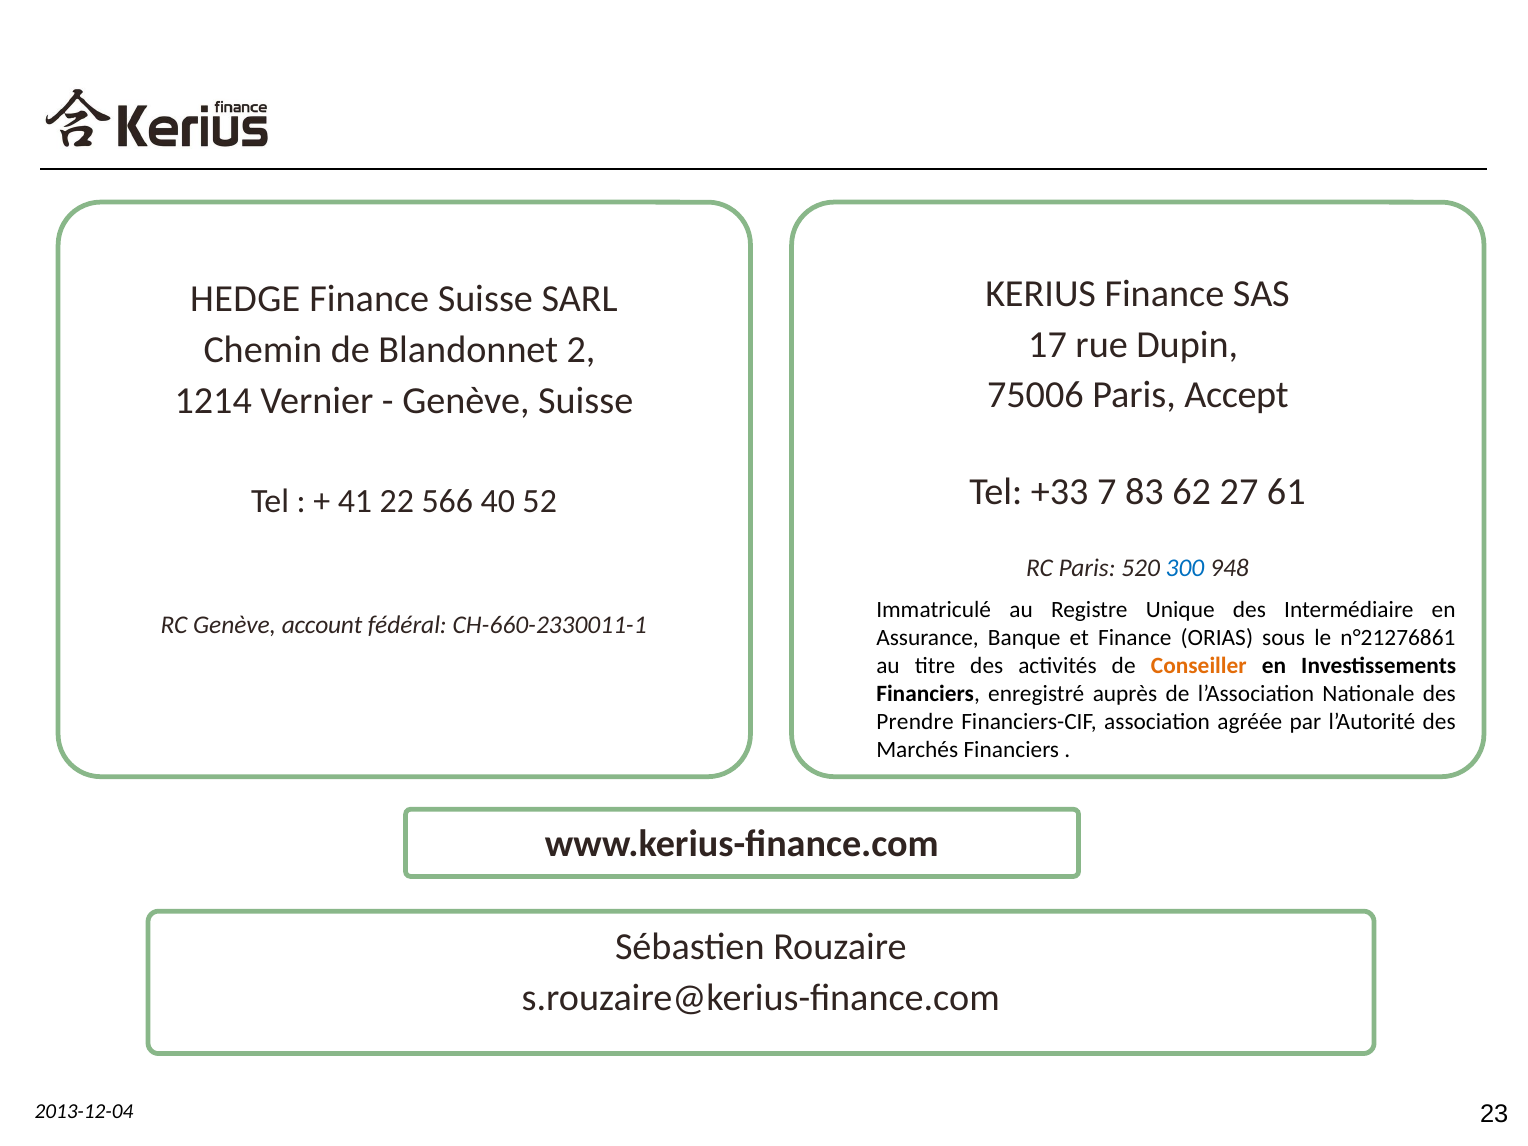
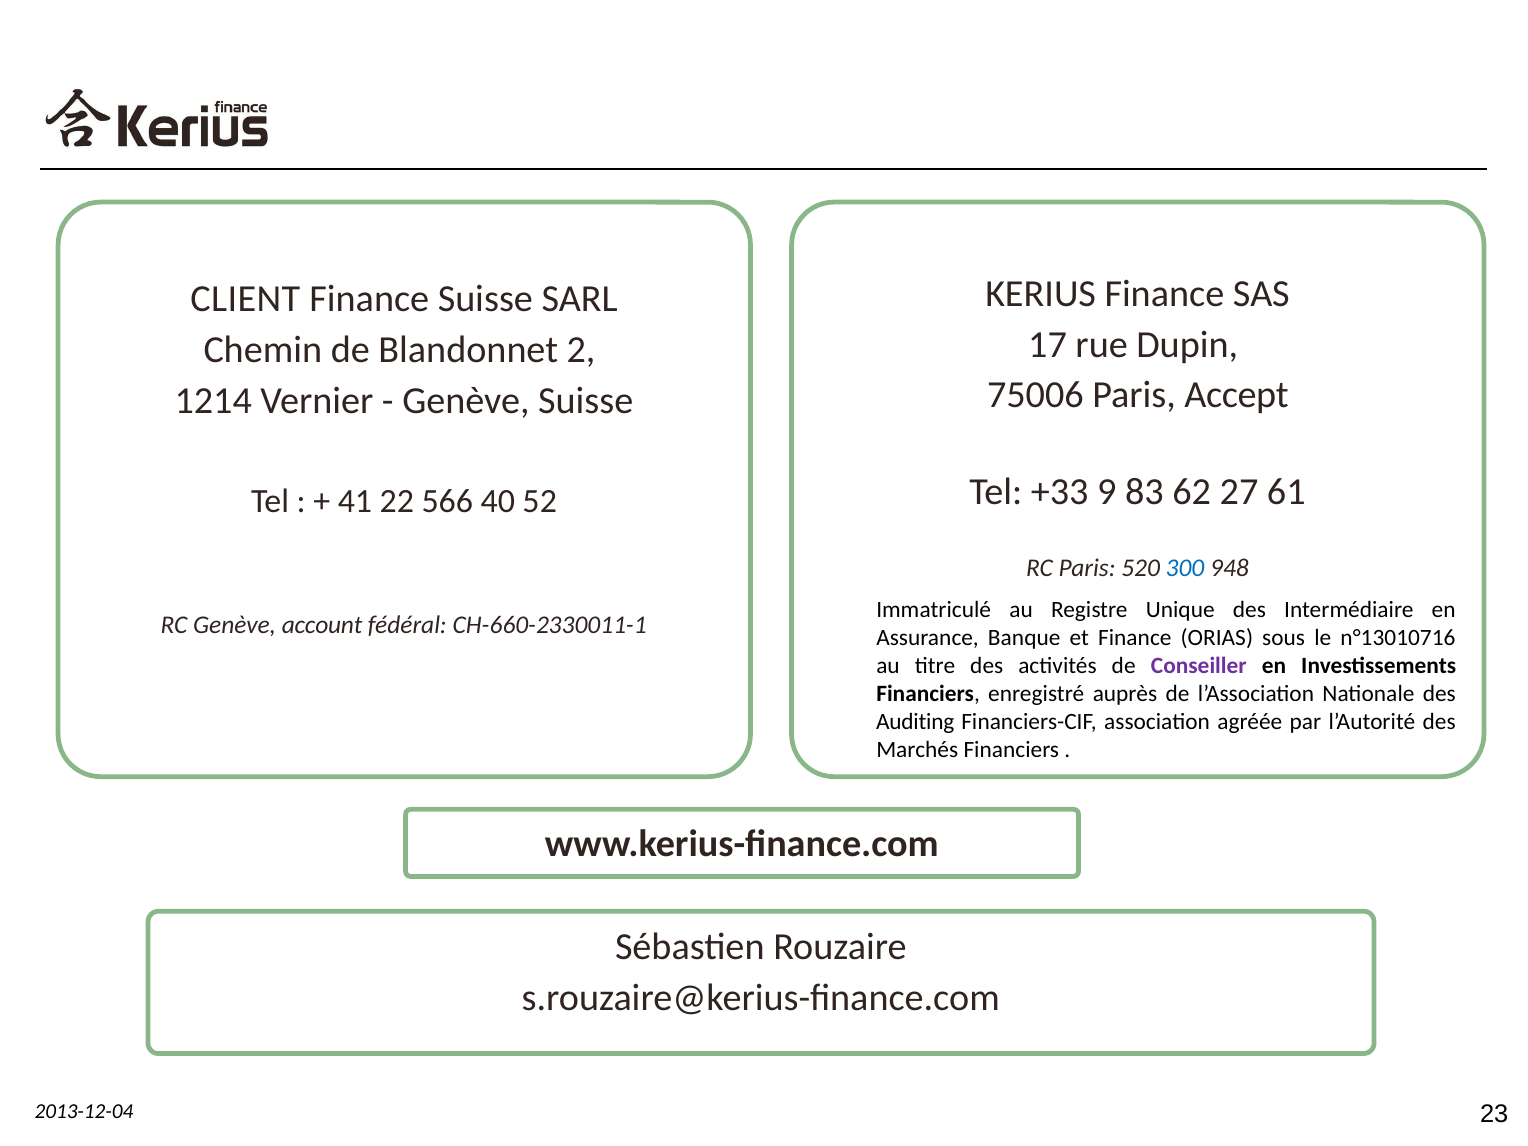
HEDGE: HEDGE -> CLIENT (245, 299)
7: 7 -> 9 (1107, 492)
n°21276861: n°21276861 -> n°13010716 (1398, 638)
Conseiller colour: orange -> purple (1199, 666)
Prendre: Prendre -> Auditing (915, 722)
